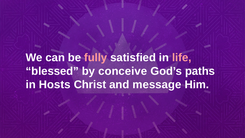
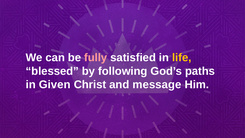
life colour: pink -> yellow (182, 58)
conceive: conceive -> following (123, 71)
Hosts: Hosts -> Given (55, 84)
